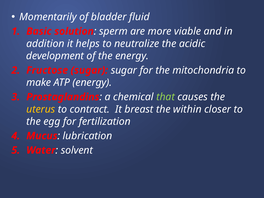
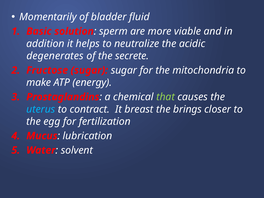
development: development -> degenerates (55, 56)
the energy: energy -> secrete (132, 56)
uterus colour: yellow -> light blue (41, 109)
within: within -> brings (187, 109)
